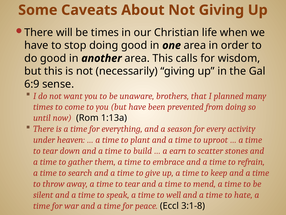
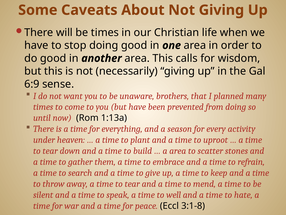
a earn: earn -> area (178, 151)
